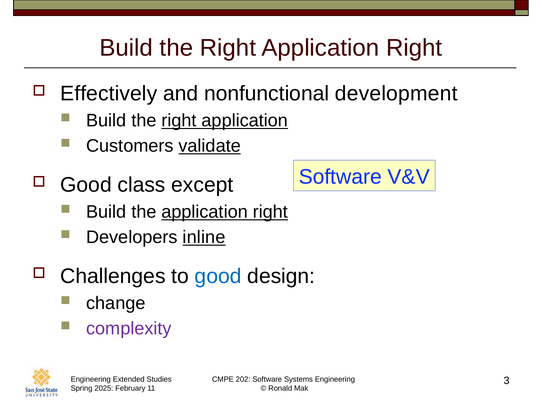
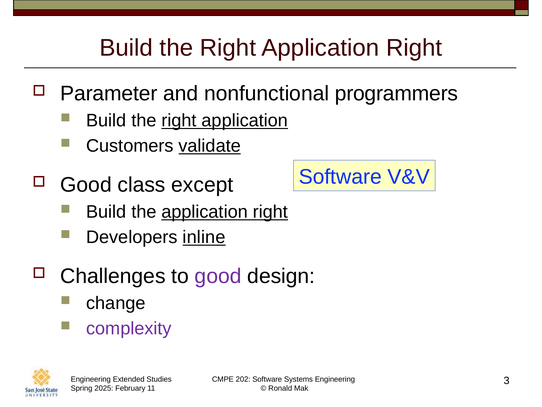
Effectively: Effectively -> Parameter (109, 94)
development: development -> programmers (396, 94)
good colour: blue -> purple (218, 276)
